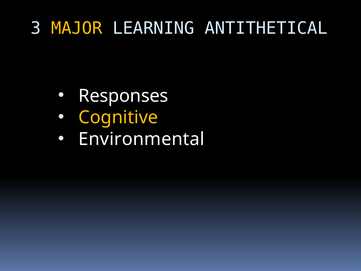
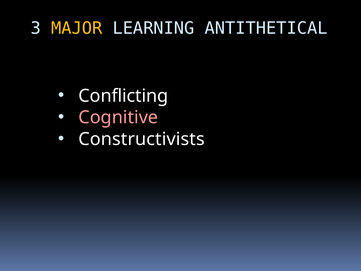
Responses: Responses -> Conflicting (123, 96)
Cognitive colour: yellow -> pink (118, 117)
Environmental: Environmental -> Constructivists (142, 139)
